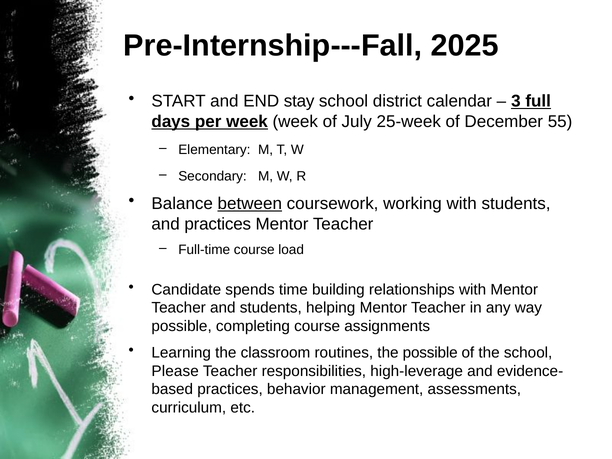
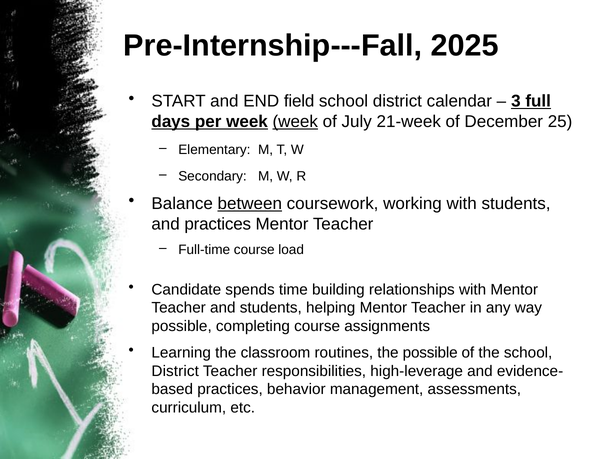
stay: stay -> field (299, 101)
week underline: none -> present (295, 122)
25-week: 25-week -> 21-week (409, 122)
55: 55 -> 25 (560, 122)
Please: Please -> District (175, 371)
